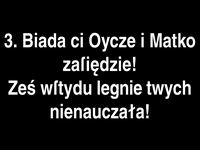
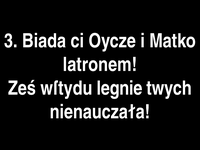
zaſiędzie: zaſiędzie -> latronem (100, 65)
